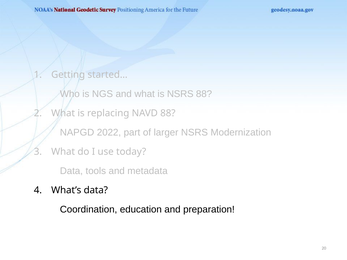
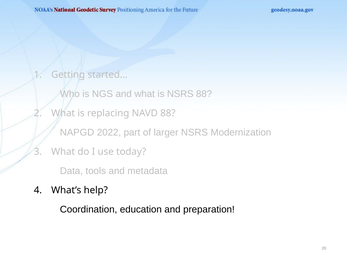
What’s data: data -> help (96, 190)
